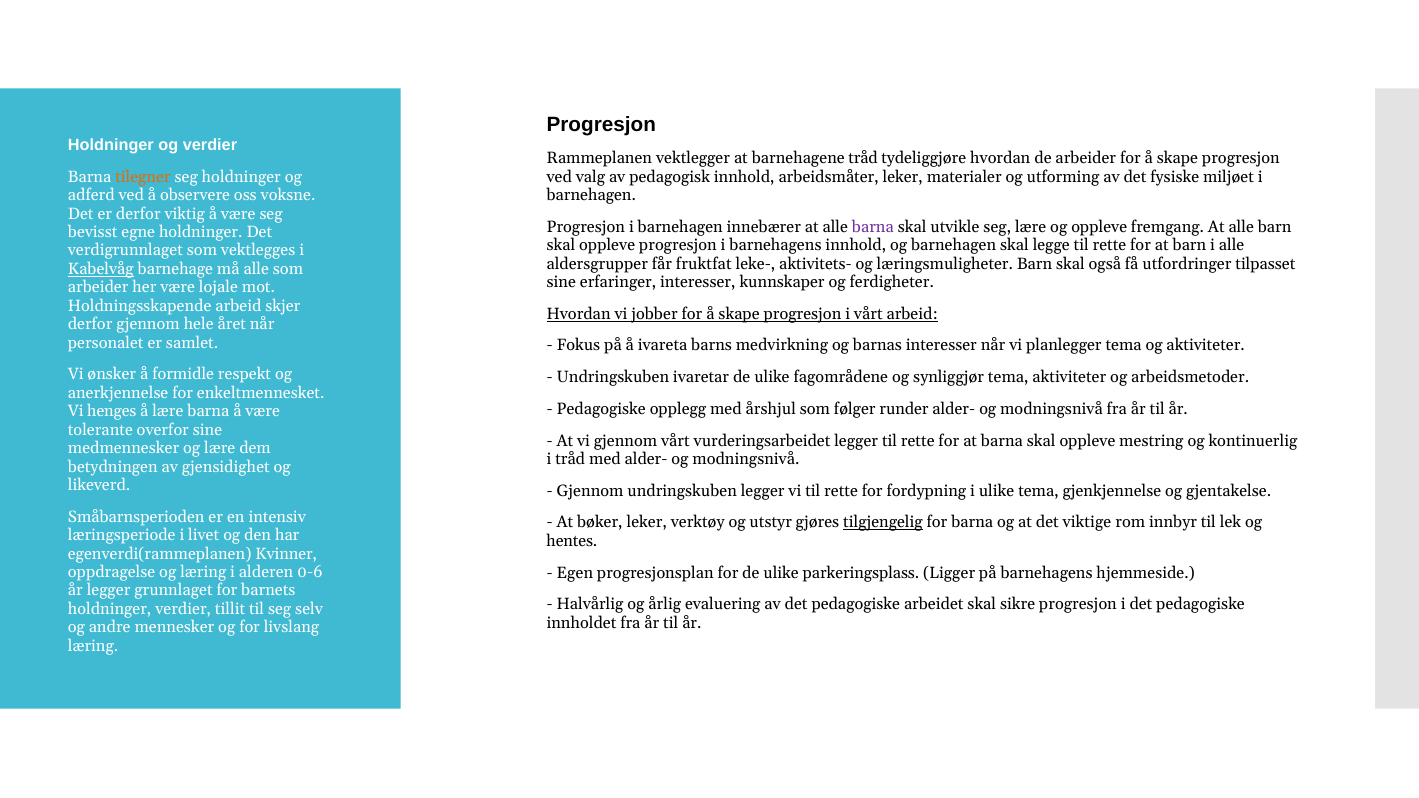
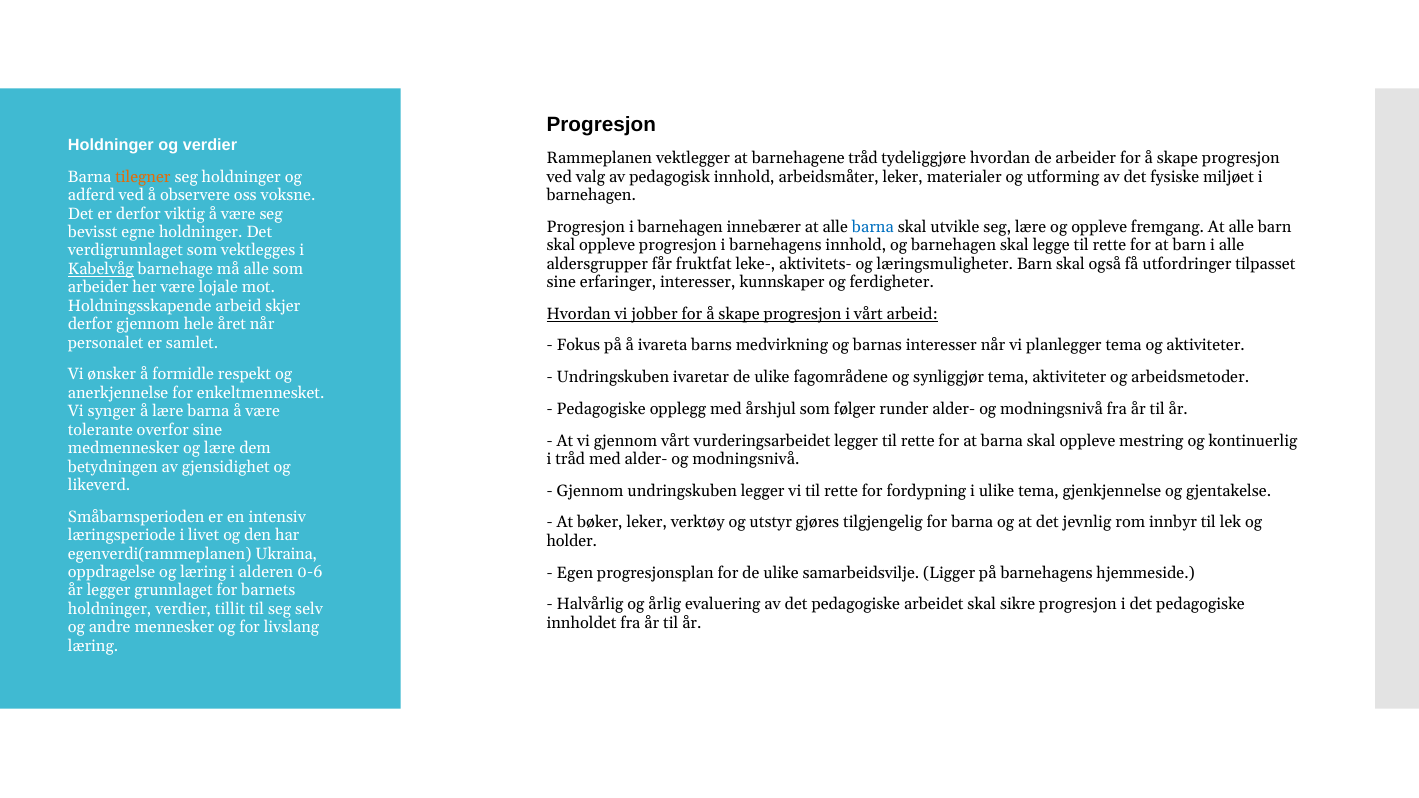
barna colour: purple -> blue (873, 227)
henges: henges -> synger (112, 411)
tilgjengelig underline: present -> none (883, 523)
viktige: viktige -> jevnlig (1087, 523)
hentes: hentes -> holder (572, 541)
Kvinner: Kvinner -> Ukraina (286, 554)
parkeringsplass: parkeringsplass -> samarbeidsvilje (861, 573)
